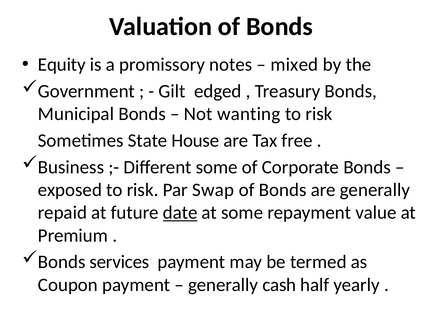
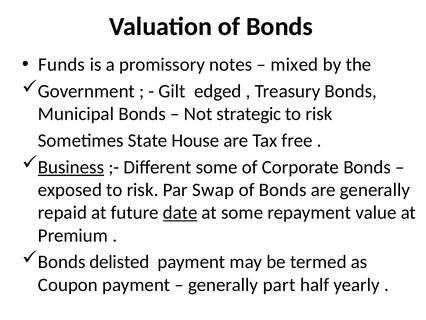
Equity: Equity -> Funds (62, 65)
wanting: wanting -> strategic (249, 114)
Business underline: none -> present (71, 167)
services: services -> delisted (119, 262)
cash: cash -> part (279, 284)
